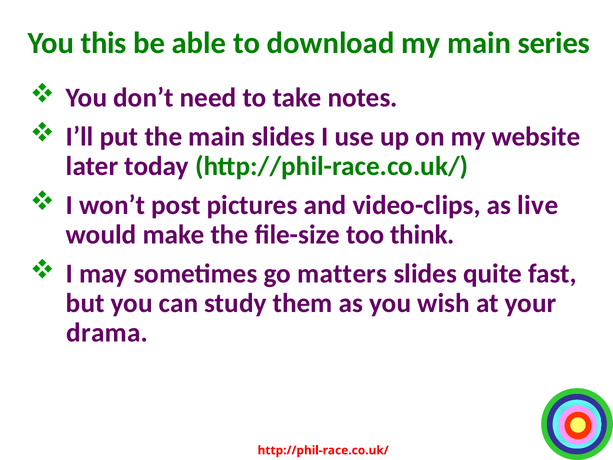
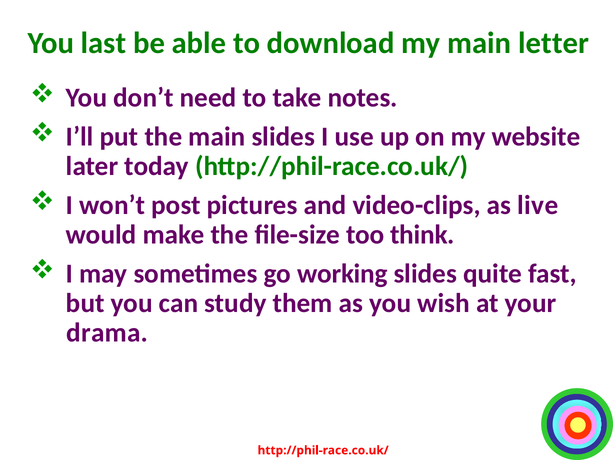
this: this -> last (104, 43)
series: series -> letter (554, 43)
matters: matters -> working (342, 274)
